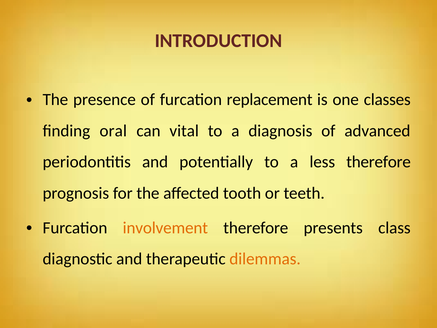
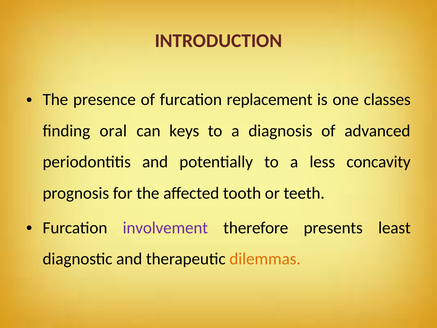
vital: vital -> keys (184, 131)
less therefore: therefore -> concavity (379, 162)
involvement colour: orange -> purple (165, 228)
class: class -> least (394, 228)
